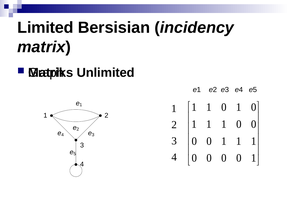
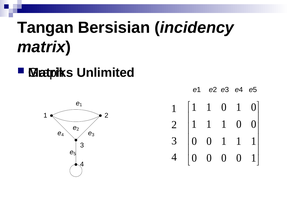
Limited: Limited -> Tangan (45, 28)
